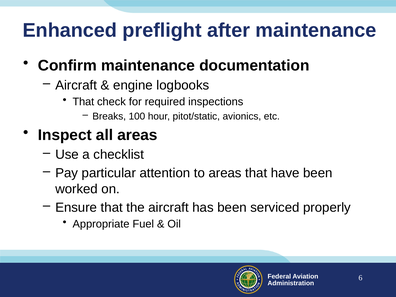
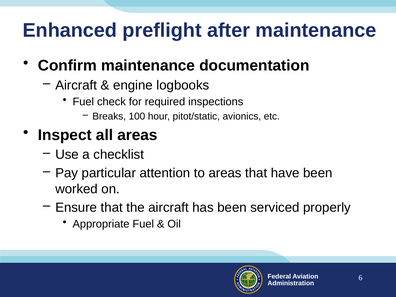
That: That -> Fuel (83, 102)
